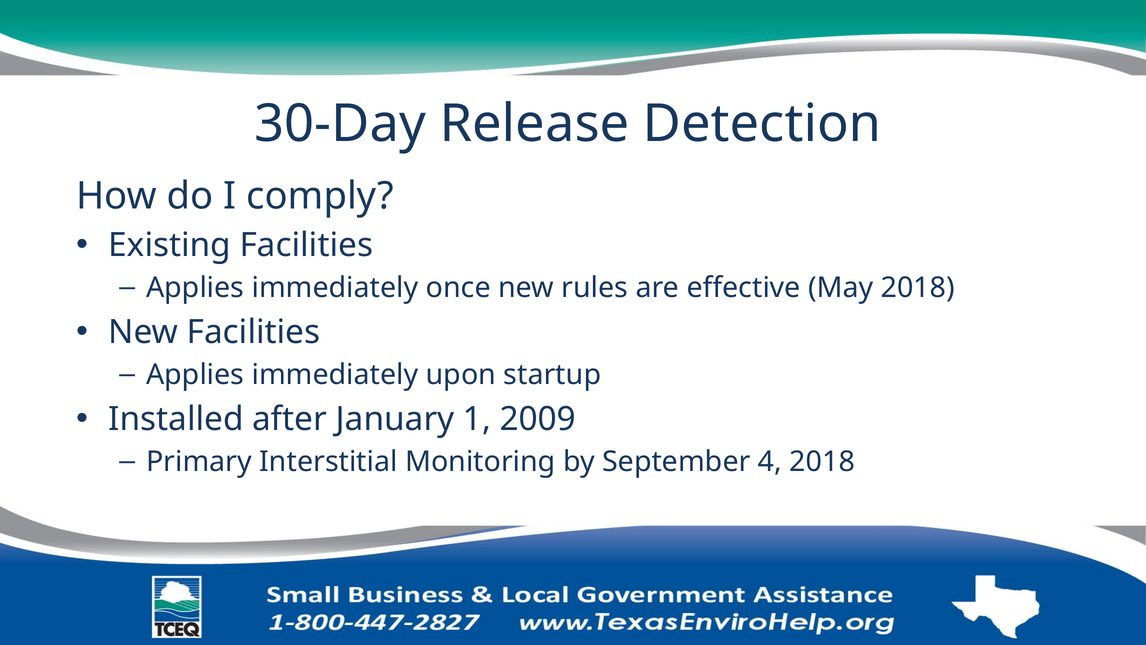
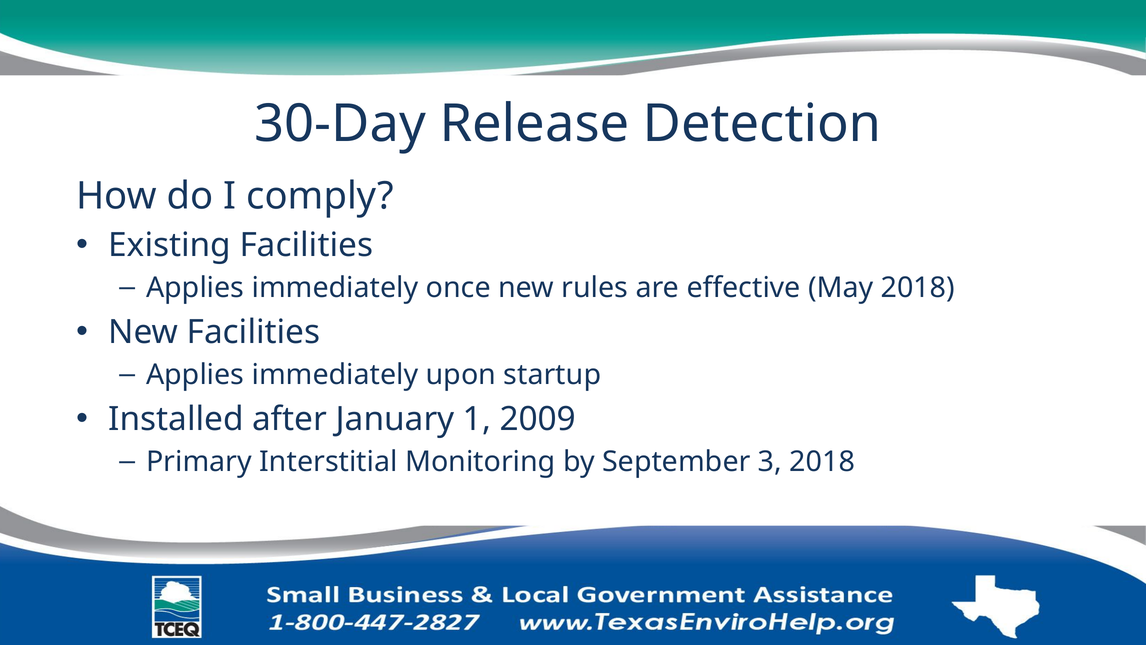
4: 4 -> 3 (770, 462)
